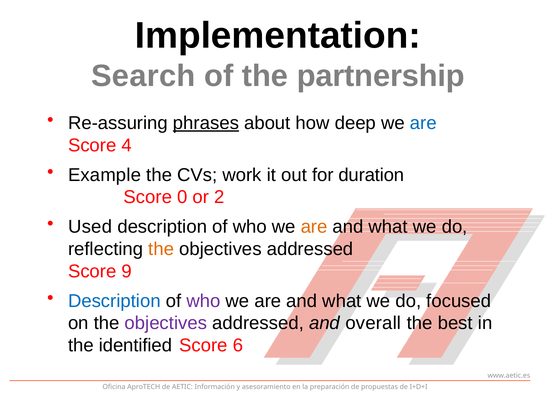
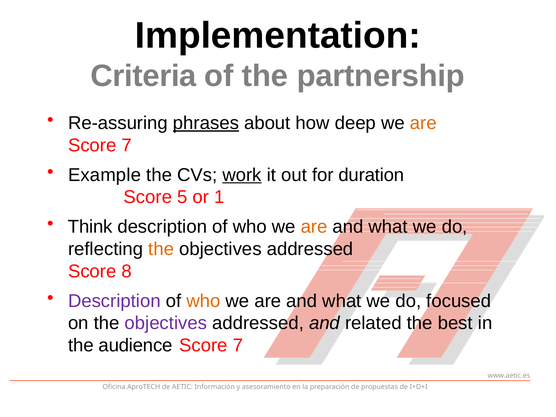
Search: Search -> Criteria (144, 76)
are colour: blue -> orange (423, 123)
4: 4 -> 7 (127, 145)
work underline: none -> present (242, 175)
0: 0 -> 5 (182, 197)
2: 2 -> 1 (219, 197)
Used: Used -> Think (90, 227)
9: 9 -> 8 (127, 271)
Description colour: blue -> purple (114, 301)
who colour: purple -> orange (203, 301)
overall: overall -> related (373, 323)
identified: identified -> audience (136, 345)
6: 6 -> 7 (238, 345)
